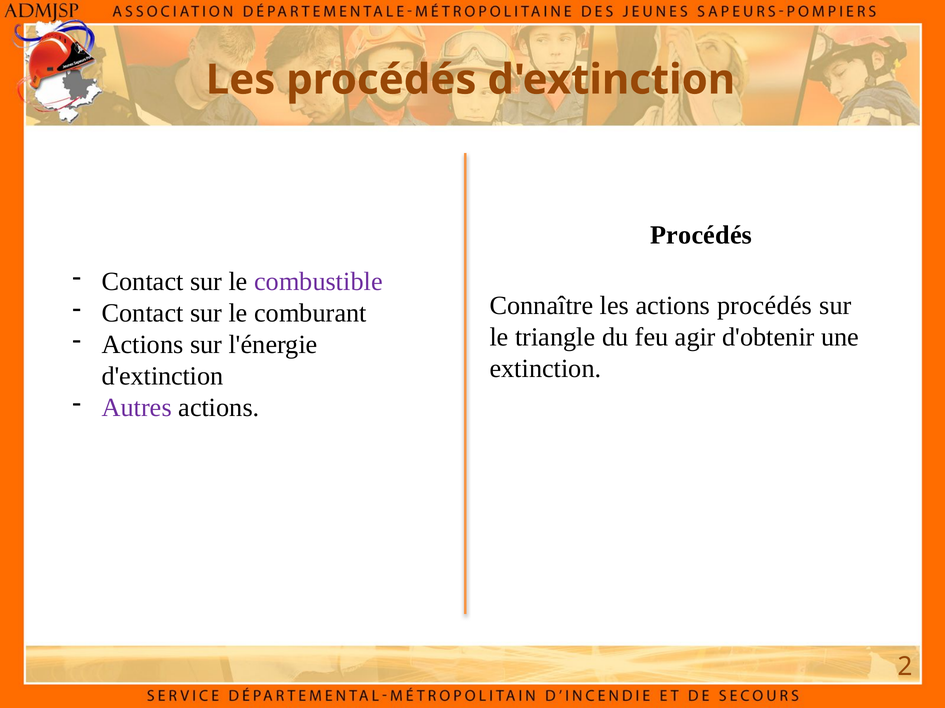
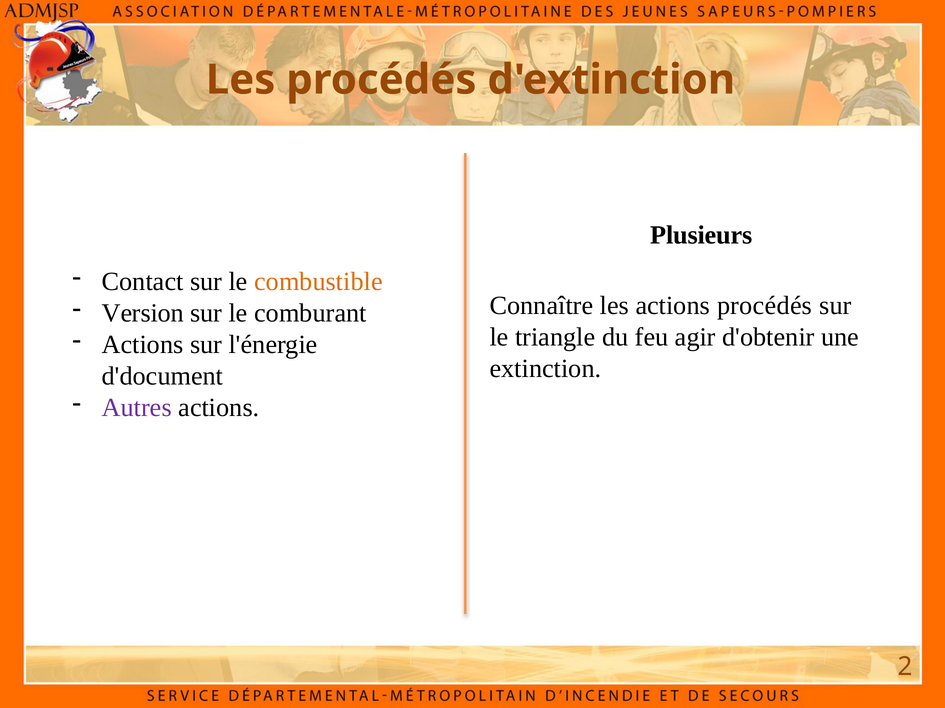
Procédés: Procédés -> Plusieurs (701, 235)
combustible colour: purple -> orange (318, 282)
Contact: Contact -> Version (143, 314)
d'extinction: d'extinction -> d'document (162, 377)
